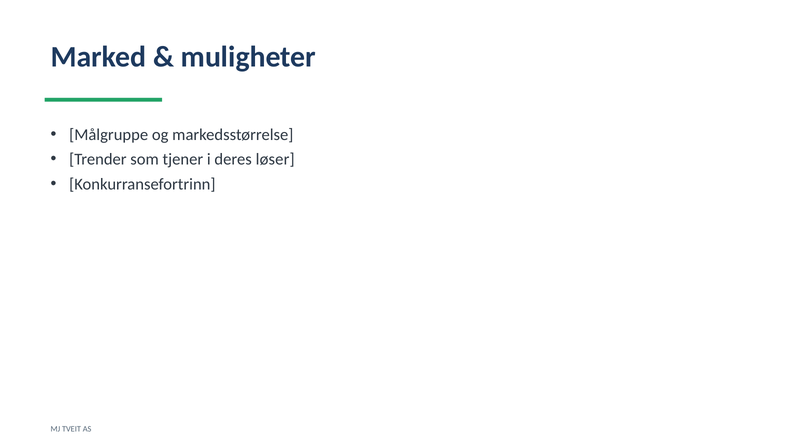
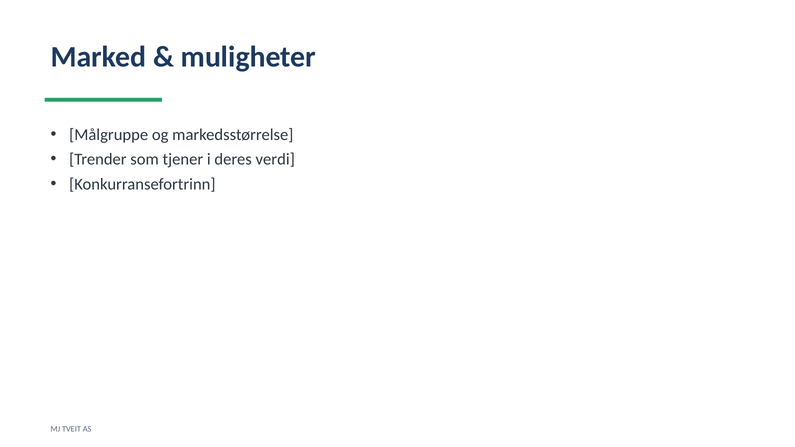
løser: løser -> verdi (275, 160)
